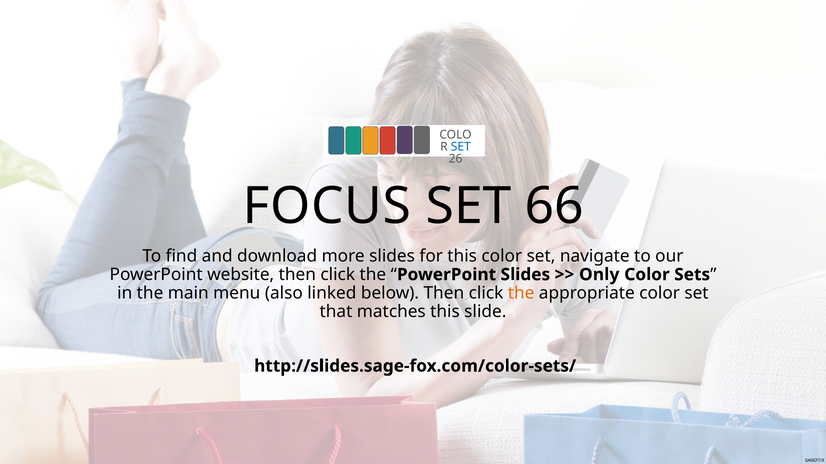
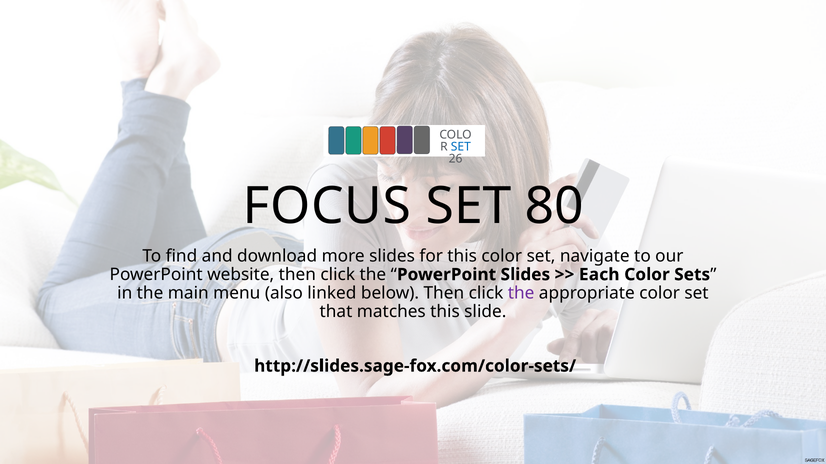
66: 66 -> 80 (554, 206)
Only: Only -> Each (599, 275)
the colour: orange -> purple (521, 294)
